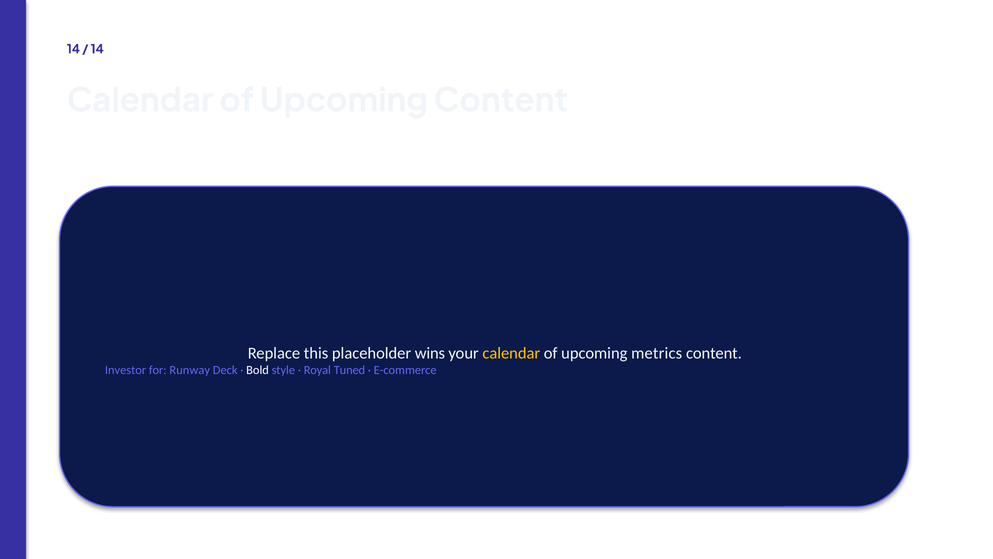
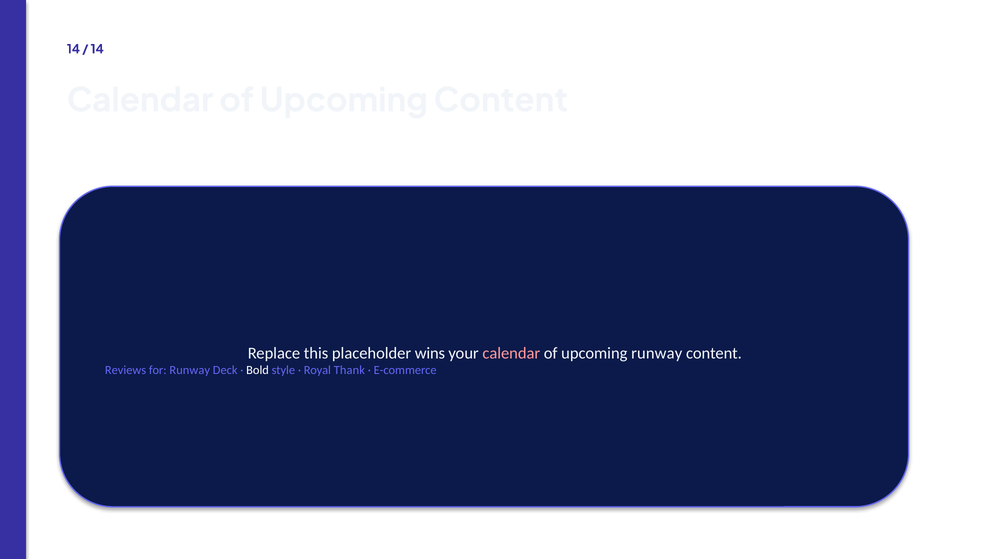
calendar colour: yellow -> pink (511, 353)
upcoming metrics: metrics -> runway (657, 353)
Investor: Investor -> Reviews (126, 370)
Tuned: Tuned -> Thank (349, 370)
